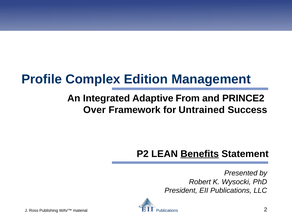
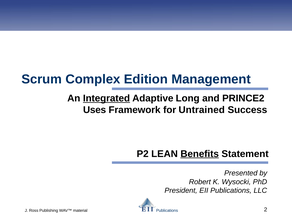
Profile: Profile -> Scrum (42, 79)
Integrated underline: none -> present (106, 98)
From: From -> Long (188, 98)
Over: Over -> Uses (95, 110)
